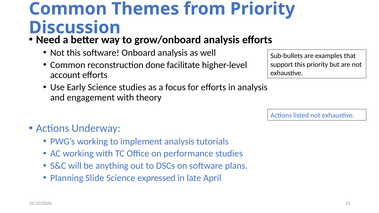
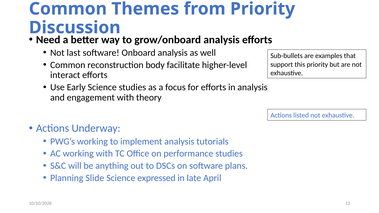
Not this: this -> last (74, 53)
done: done -> body (155, 65)
account: account -> interact (65, 75)
